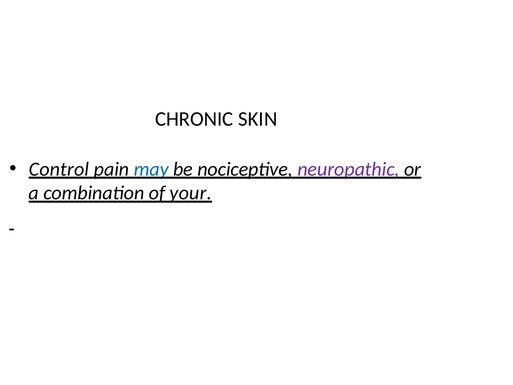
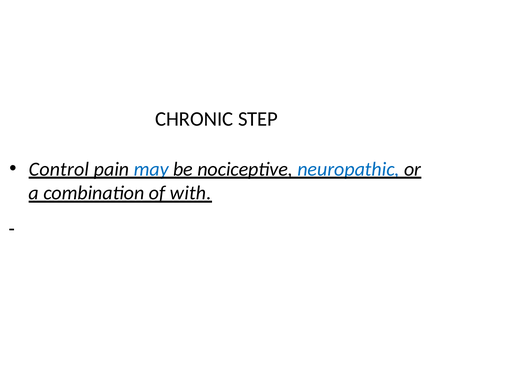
SKIN: SKIN -> STEP (258, 119)
neuropathic colour: purple -> blue (349, 169)
your: your -> with (191, 193)
